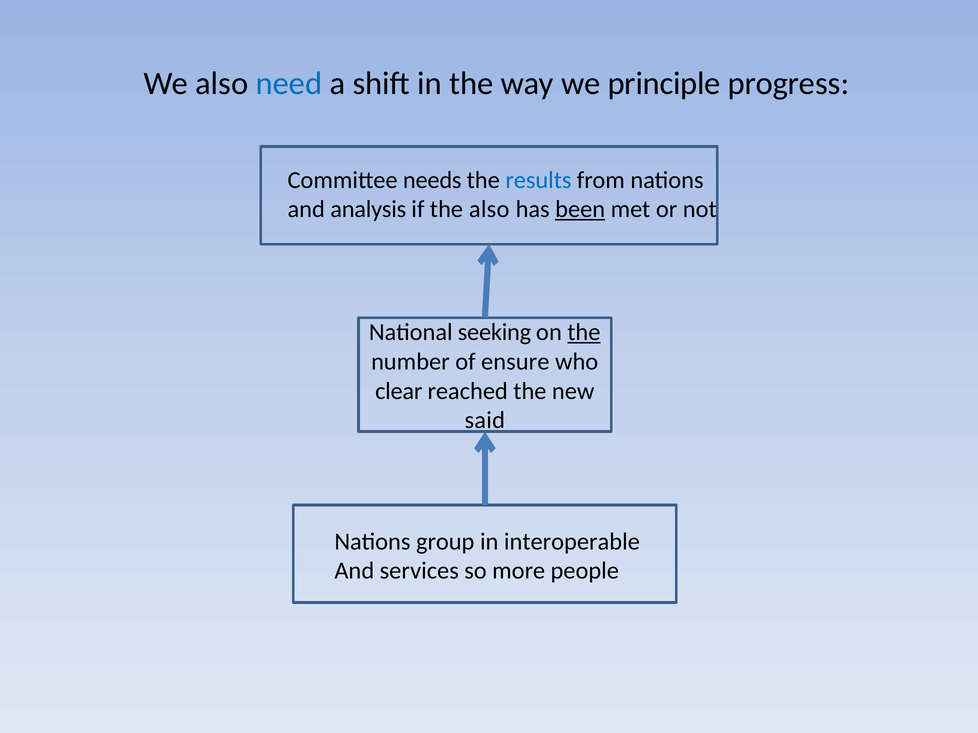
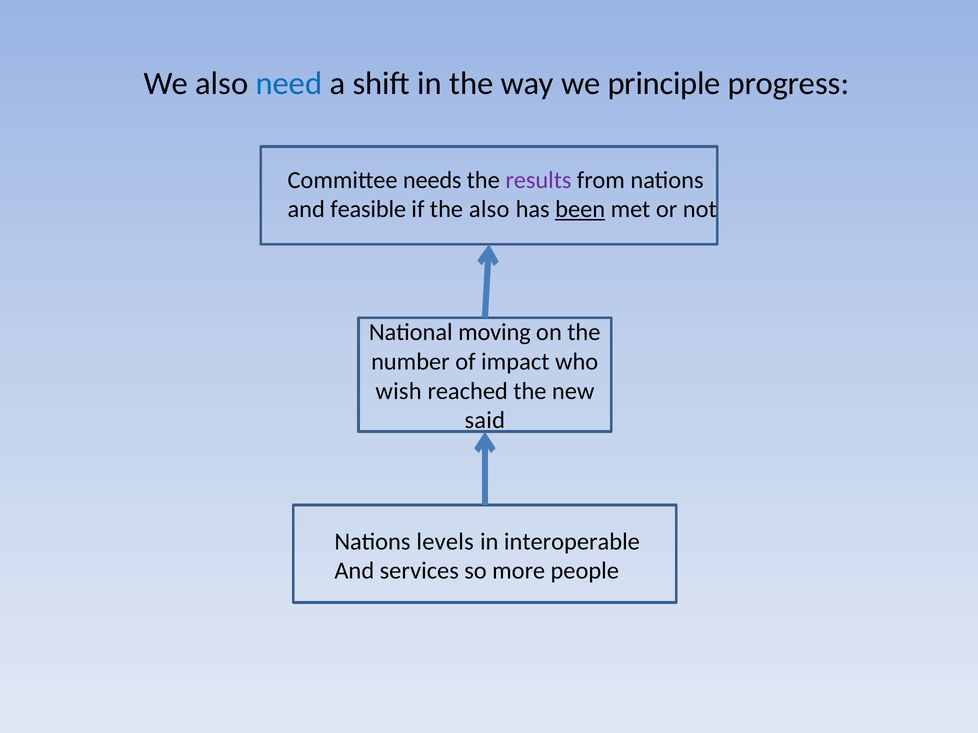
results colour: blue -> purple (538, 180)
analysis: analysis -> feasible (368, 210)
seeking: seeking -> moving (494, 333)
the underline: present -> none (584, 333)
ensure: ensure -> impact (515, 362)
clear: clear -> wish (399, 391)
group: group -> levels (445, 542)
